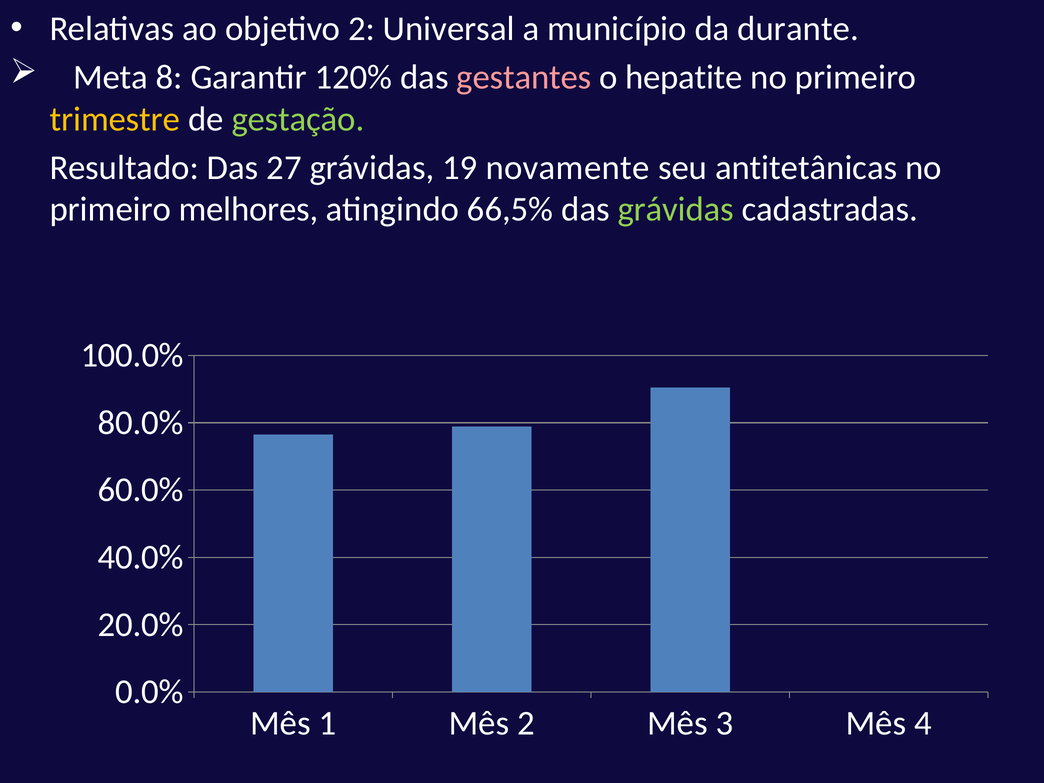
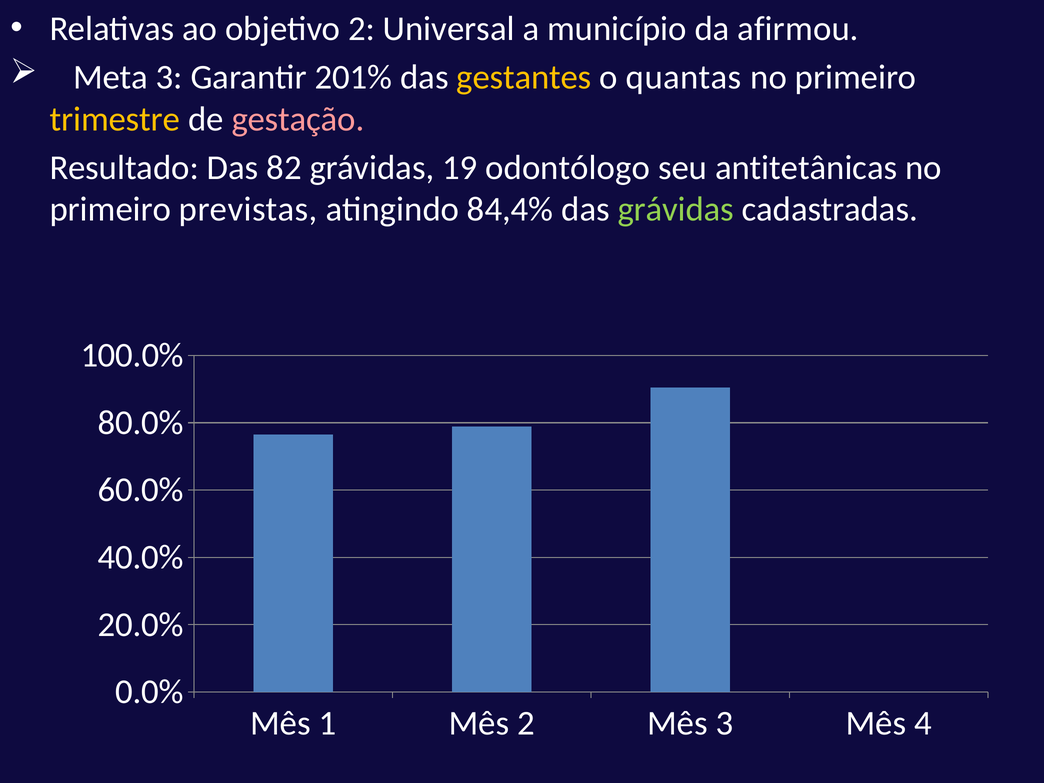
durante: durante -> afirmou (798, 29)
Meta 8: 8 -> 3 (169, 77)
120%: 120% -> 201% (353, 77)
gestantes colour: pink -> yellow (524, 77)
hepatite: hepatite -> quantas (684, 77)
gestação colour: light green -> pink (298, 119)
27: 27 -> 82 (284, 168)
novamente: novamente -> odontólogo (568, 168)
melhores: melhores -> previstas (248, 209)
66,5%: 66,5% -> 84,4% (510, 209)
